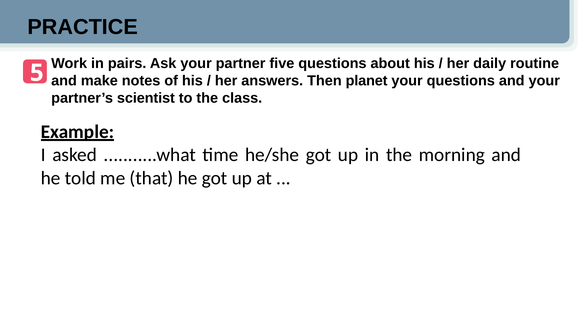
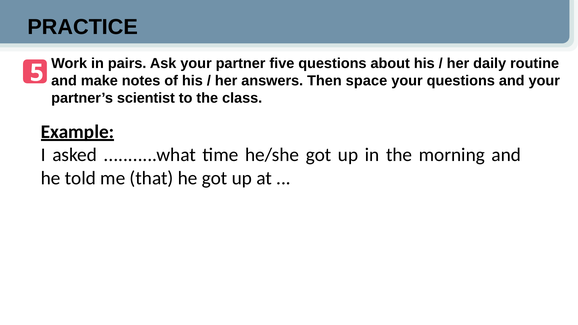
planet: planet -> space (366, 81)
